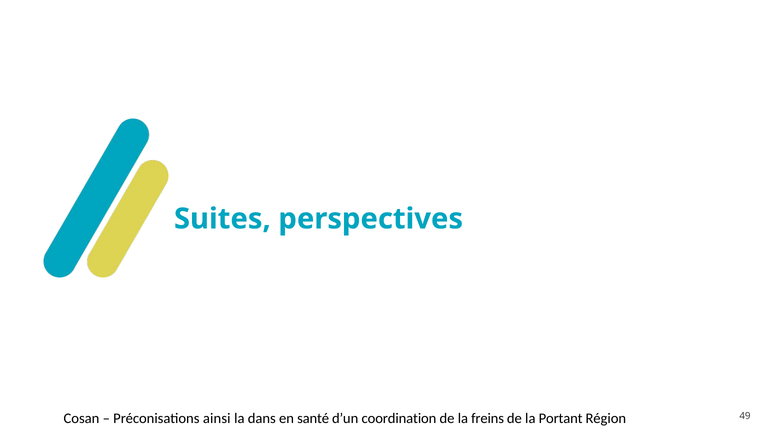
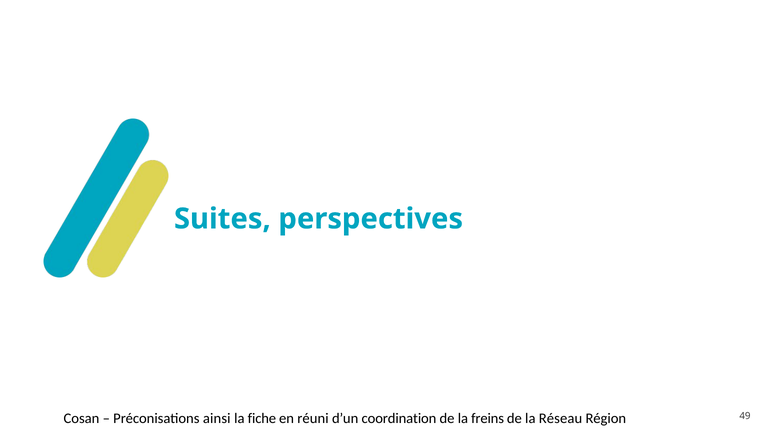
dans: dans -> fiche (262, 419)
santé: santé -> réuni (313, 419)
Portant: Portant -> Réseau (561, 419)
